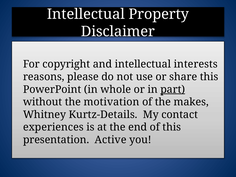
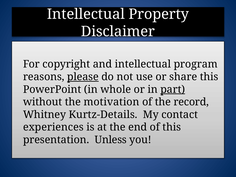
interests: interests -> program (196, 64)
please underline: none -> present (83, 77)
makes: makes -> record (191, 102)
Active: Active -> Unless (111, 140)
